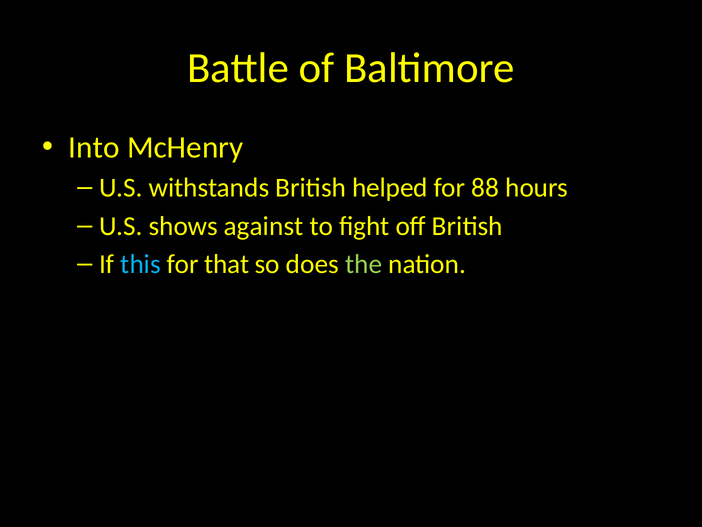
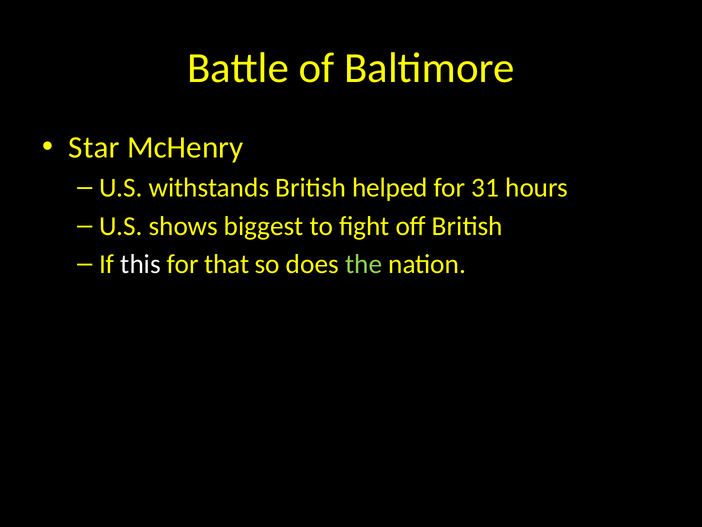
Into: Into -> Star (94, 147)
88: 88 -> 31 (485, 188)
against: against -> biggest (264, 226)
this colour: light blue -> white (141, 264)
